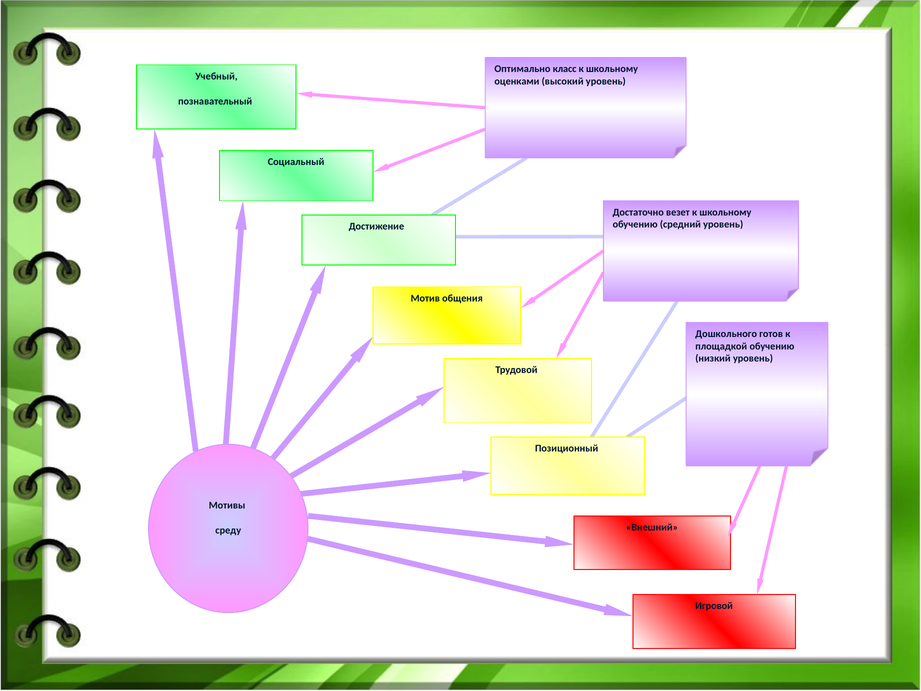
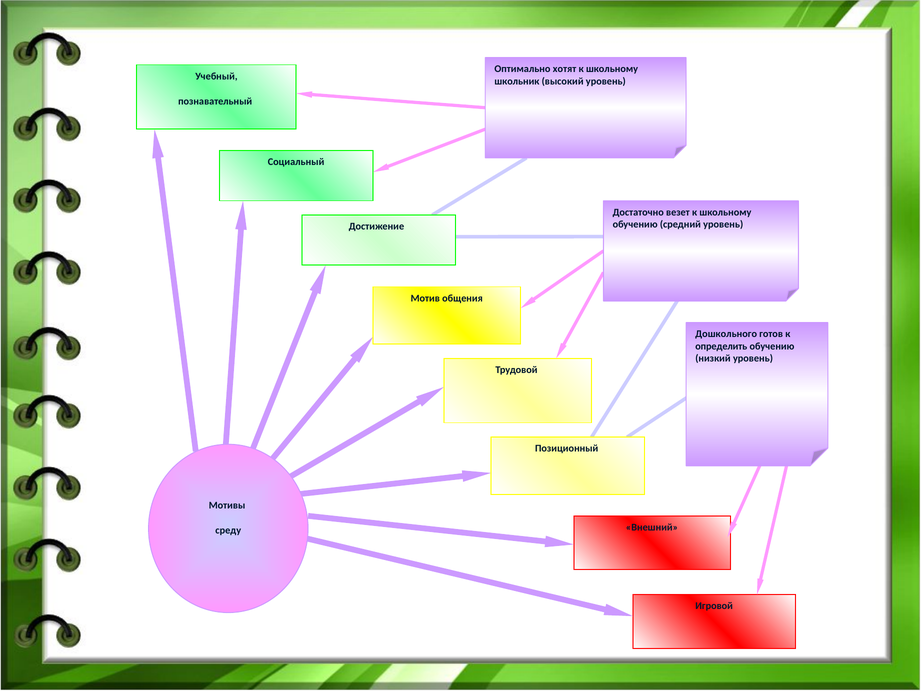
класс: класс -> хотят (565, 69)
оценками: оценками -> школьник (517, 81)
площадкой: площадкой -> определить (721, 346)
